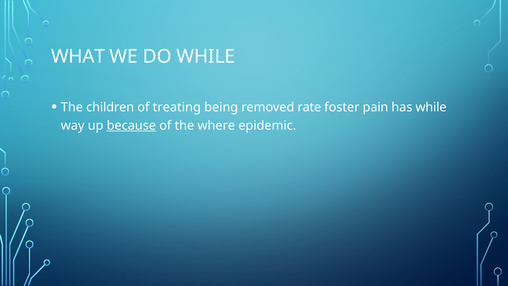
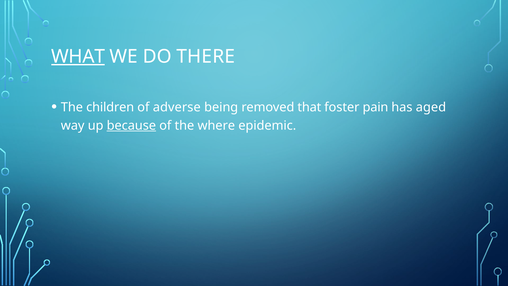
WHAT underline: none -> present (78, 56)
DO WHILE: WHILE -> THERE (206, 56)
treating: treating -> adverse (177, 107)
rate: rate -> that (309, 107)
has while: while -> aged (431, 107)
